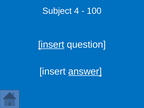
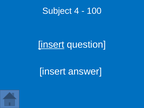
answer underline: present -> none (85, 71)
